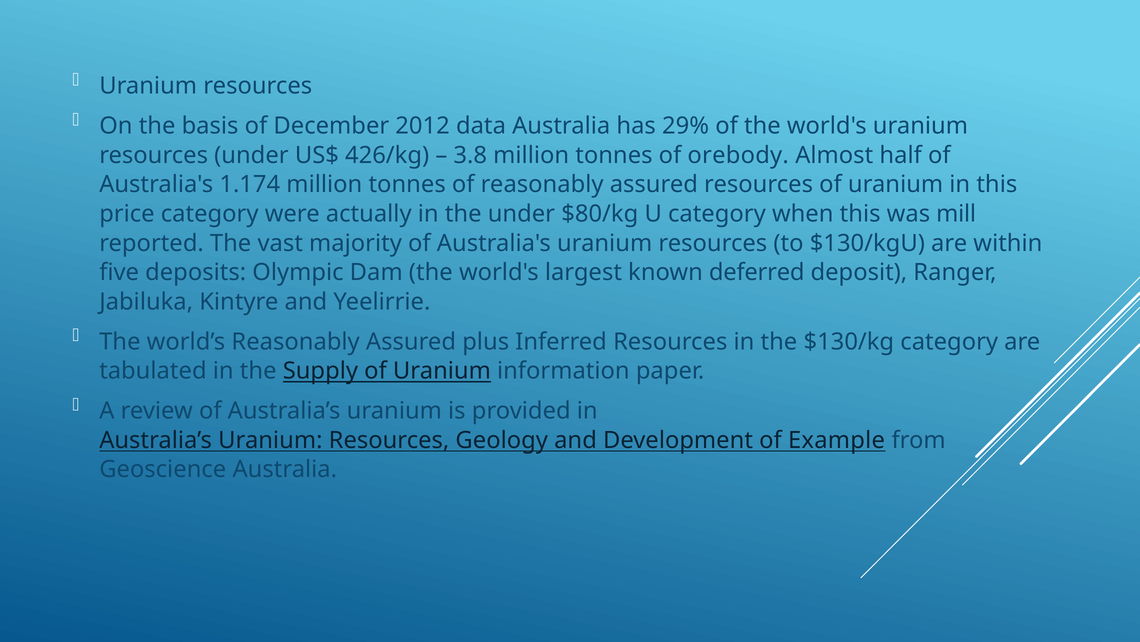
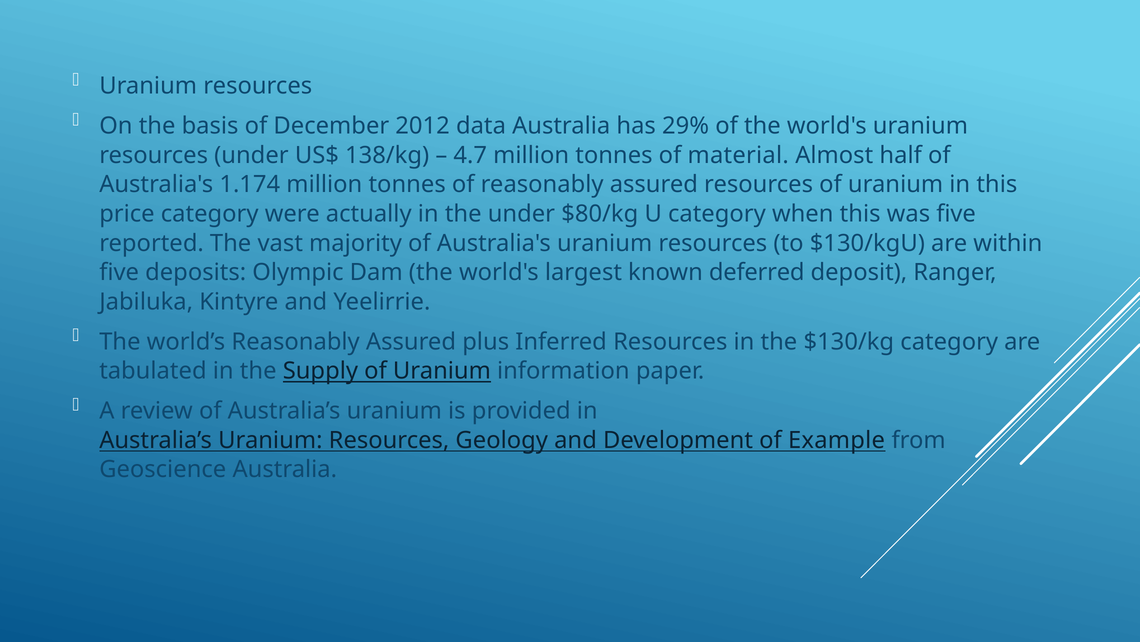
426/kg: 426/kg -> 138/kg (387, 155)
3.8: 3.8 -> 4.7 (470, 155)
orebody: orebody -> material (738, 155)
was mill: mill -> five (956, 214)
